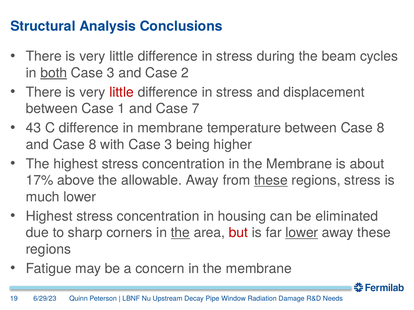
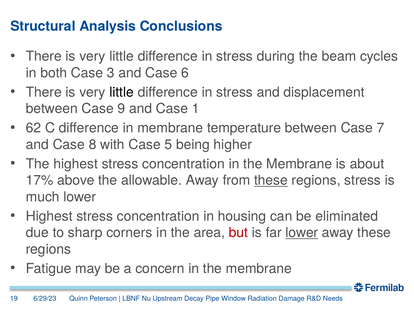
both underline: present -> none (54, 73)
2: 2 -> 6 (185, 73)
little colour: red -> black (122, 92)
1: 1 -> 9 (121, 109)
7: 7 -> 1 (196, 109)
43: 43 -> 62 (34, 128)
between Case 8: 8 -> 7 (381, 128)
with Case 3: 3 -> 5 (168, 145)
the underline: present -> none (180, 233)
